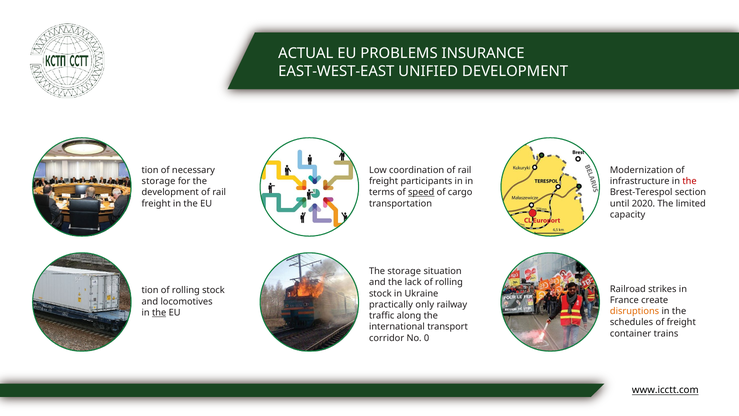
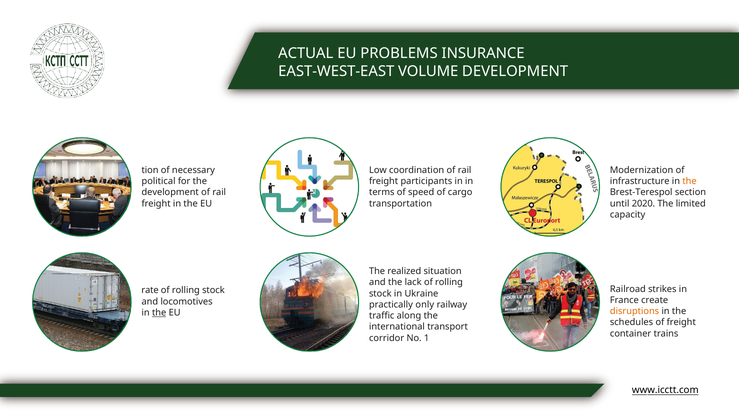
UNIFIED: UNIFIED -> VOLUME (428, 71)
storage: storage -> political (159, 181)
the colour: red -> orange (690, 181)
speed underline: present -> none (421, 193)
The storage: storage -> realized (404, 271)
tion: tion -> rate (150, 291)
0: 0 -> 1 (427, 338)
